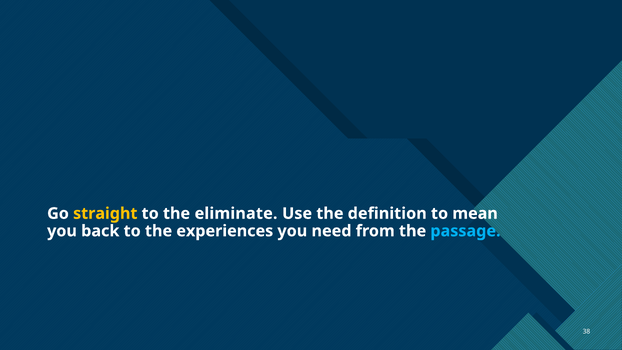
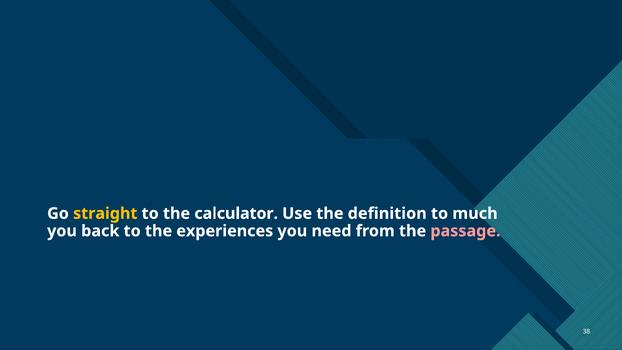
eliminate: eliminate -> calculator (236, 213)
mean: mean -> much (475, 213)
passage colour: light blue -> pink (465, 231)
